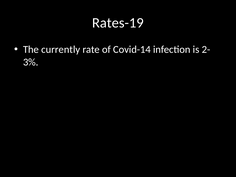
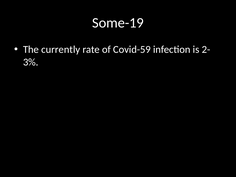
Rates-19: Rates-19 -> Some-19 (118, 23)
Covid-14: Covid-14 -> Covid-59 (132, 50)
